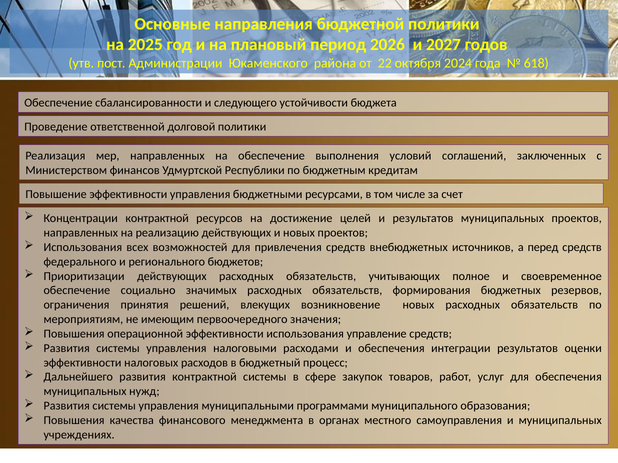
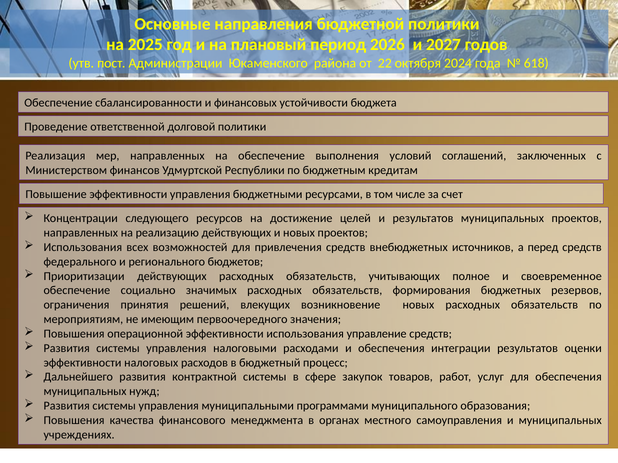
следующего: следующего -> финансовых (245, 103)
Концентрации контрактной: контрактной -> следующего (157, 219)
